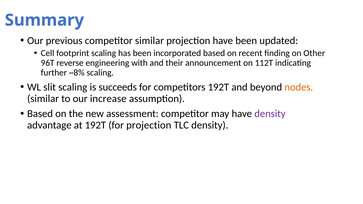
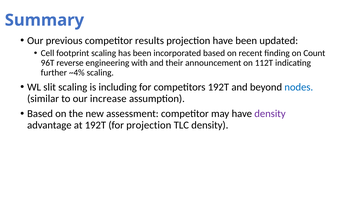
competitor similar: similar -> results (149, 41)
Other: Other -> Count (314, 53)
~8%: ~8% -> ~4% (77, 73)
succeeds: succeeds -> including (118, 87)
nodes colour: orange -> blue (299, 87)
